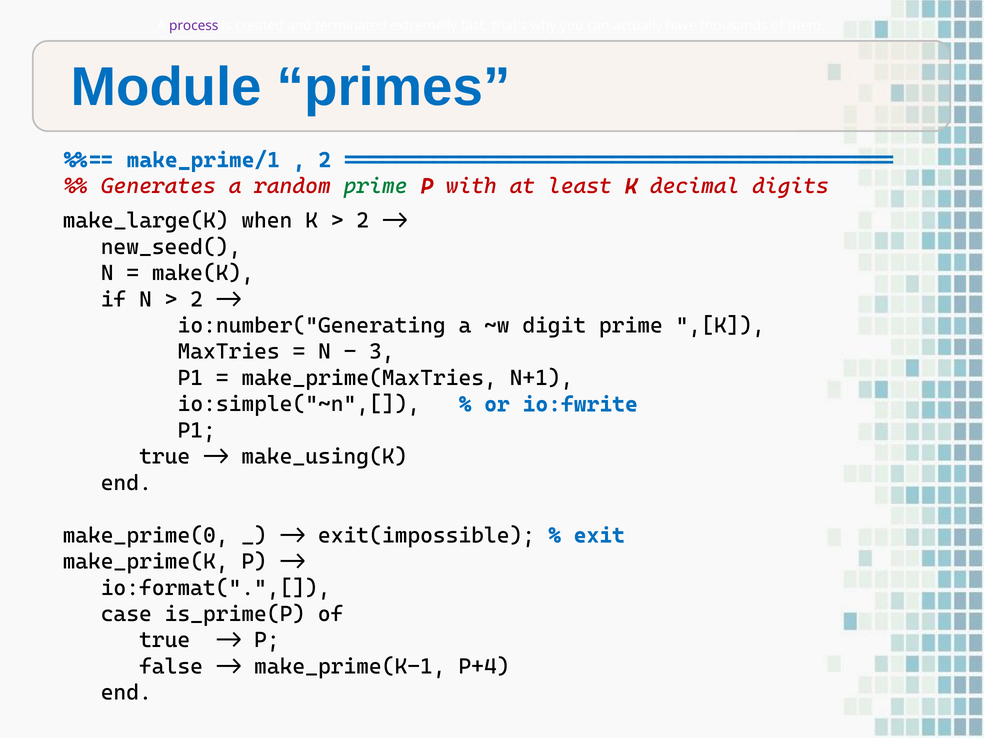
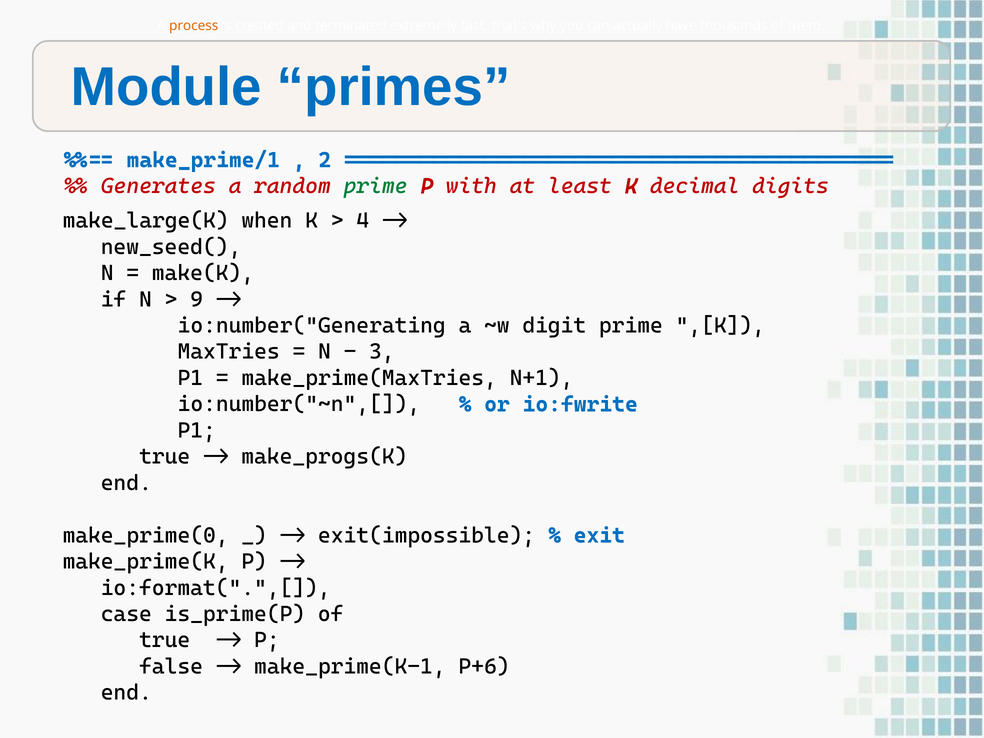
process colour: purple -> orange (194, 26)
2: 2 -> 4 (363, 221)
2: 2 -> 9 (197, 299)
io:simple("~n",[: io:simple("~n",[ -> io:number("~n",[ (299, 404)
make_using(K: make_using(K -> make_progs(K (324, 457)
P+4: P+4 -> P+6 (484, 666)
